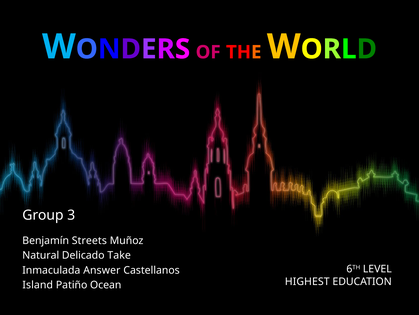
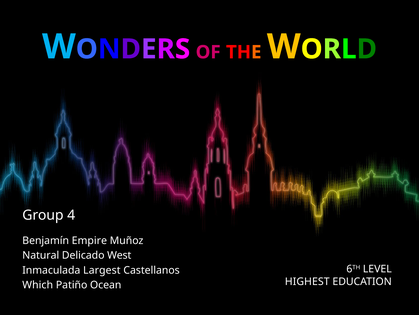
3: 3 -> 4 (71, 215)
Streets: Streets -> Empire (89, 240)
Take: Take -> West (119, 255)
Answer: Answer -> Largest (102, 270)
Island: Island -> Which (38, 284)
